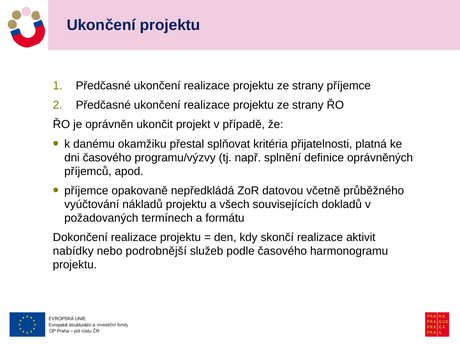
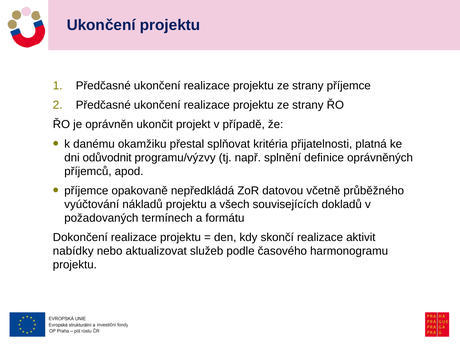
dni časového: časového -> odůvodnit (107, 158)
podrobnější: podrobnější -> aktualizovat (156, 251)
